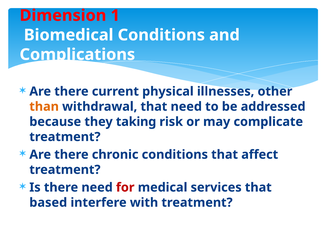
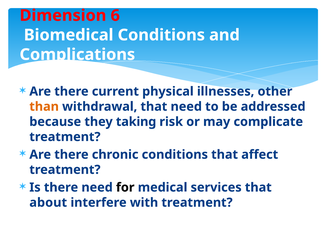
1: 1 -> 6 (115, 16)
for colour: red -> black (125, 188)
based: based -> about (48, 203)
